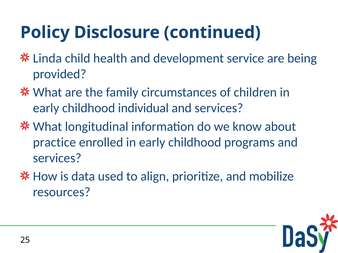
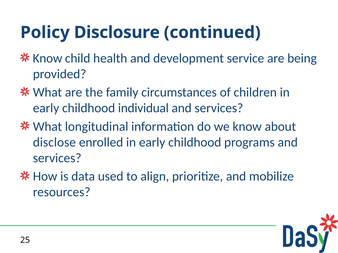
Linda: Linda -> Know (48, 58)
practice: practice -> disclose (54, 143)
